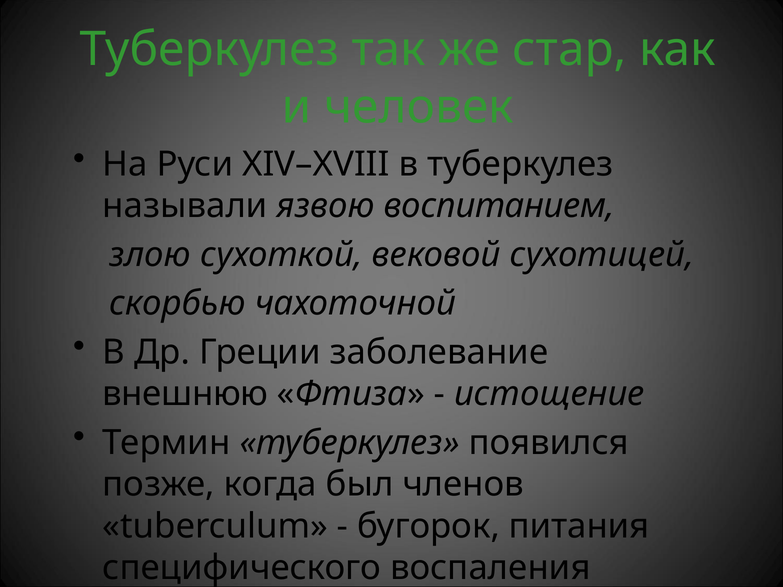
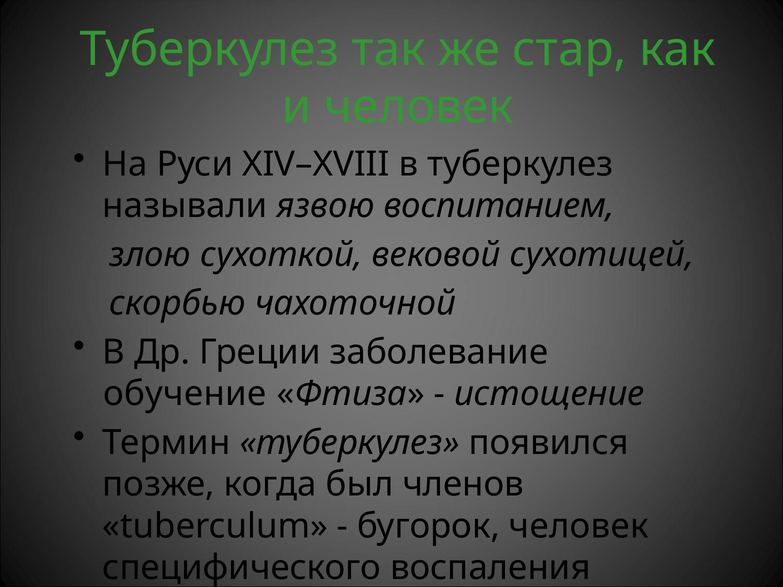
внешнюю: внешнюю -> обучение (185, 394)
бугорок питания: питания -> человек (579, 526)
